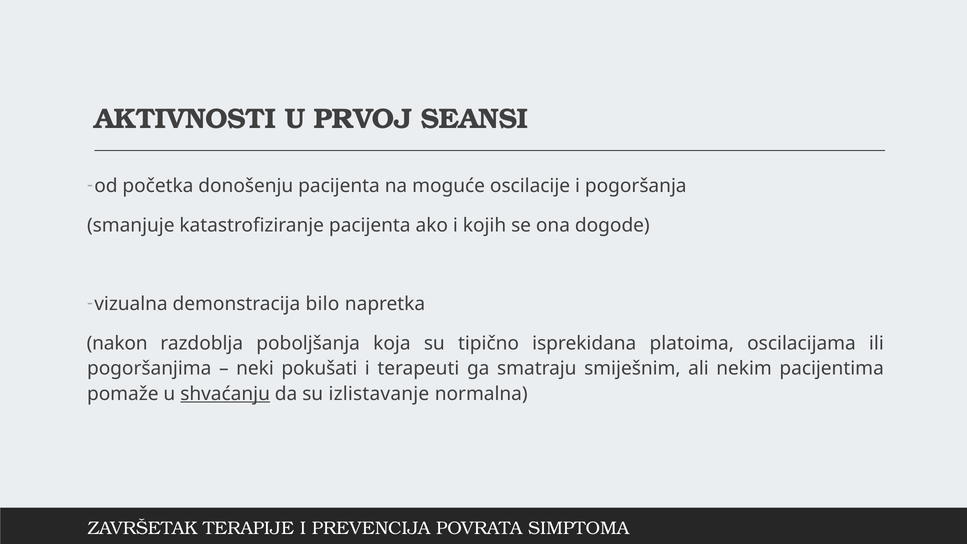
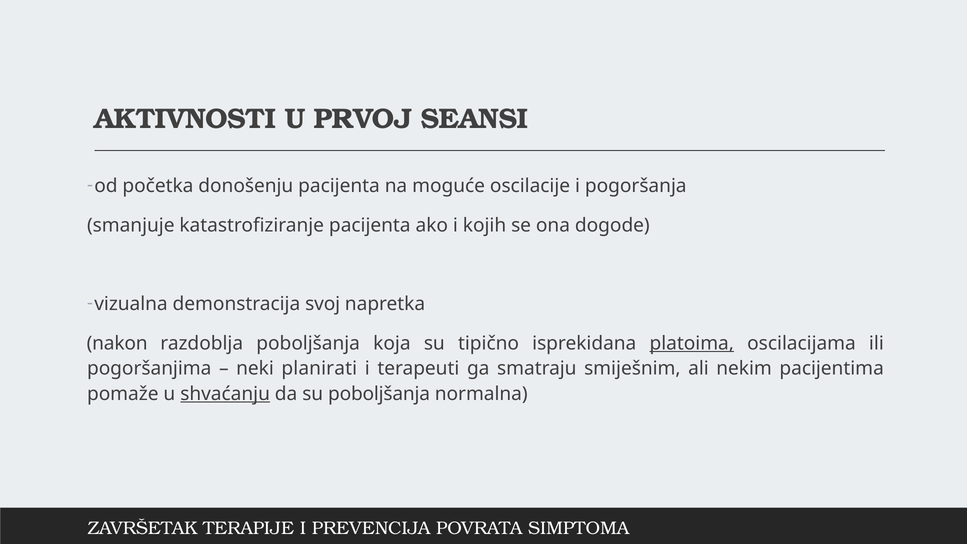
bilo: bilo -> svoj (323, 304)
platoima underline: none -> present (692, 343)
pokušati: pokušati -> planirati (319, 369)
su izlistavanje: izlistavanje -> poboljšanja (379, 394)
